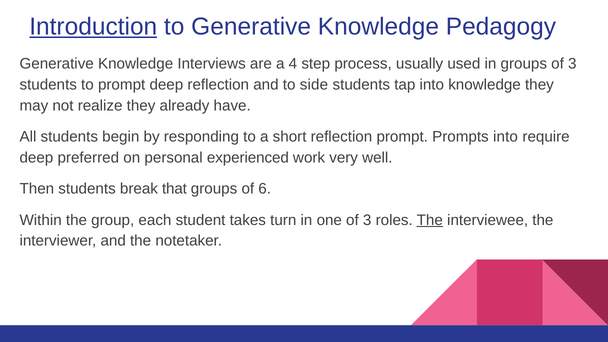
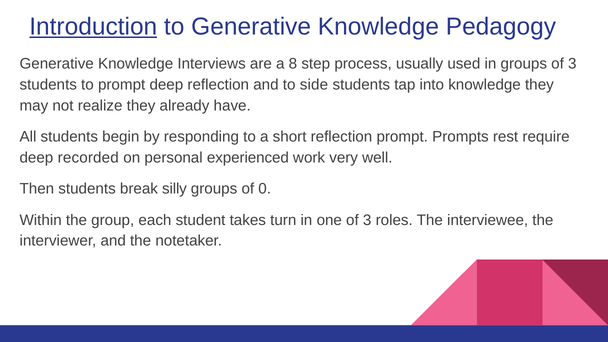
4: 4 -> 8 (293, 64)
Prompts into: into -> rest (506, 137)
preferred: preferred -> recorded (88, 158)
that: that -> silly (174, 189)
6: 6 -> 0 (265, 189)
The underline: present -> none (430, 220)
